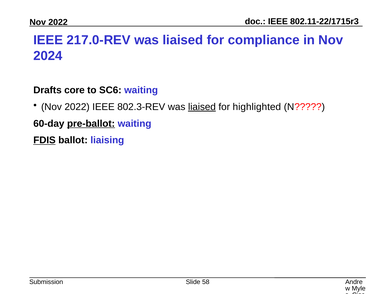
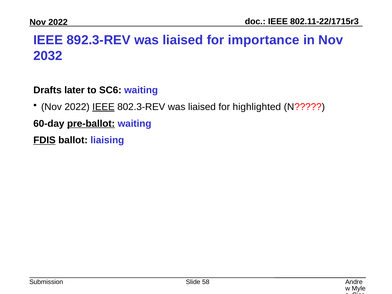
217.0-REV: 217.0-REV -> 892.3-REV (99, 40)
compliance: compliance -> importance (264, 40)
2024: 2024 -> 2032 (48, 56)
core: core -> later (74, 90)
IEEE underline: none -> present (103, 107)
liaised underline: present -> none (202, 107)
